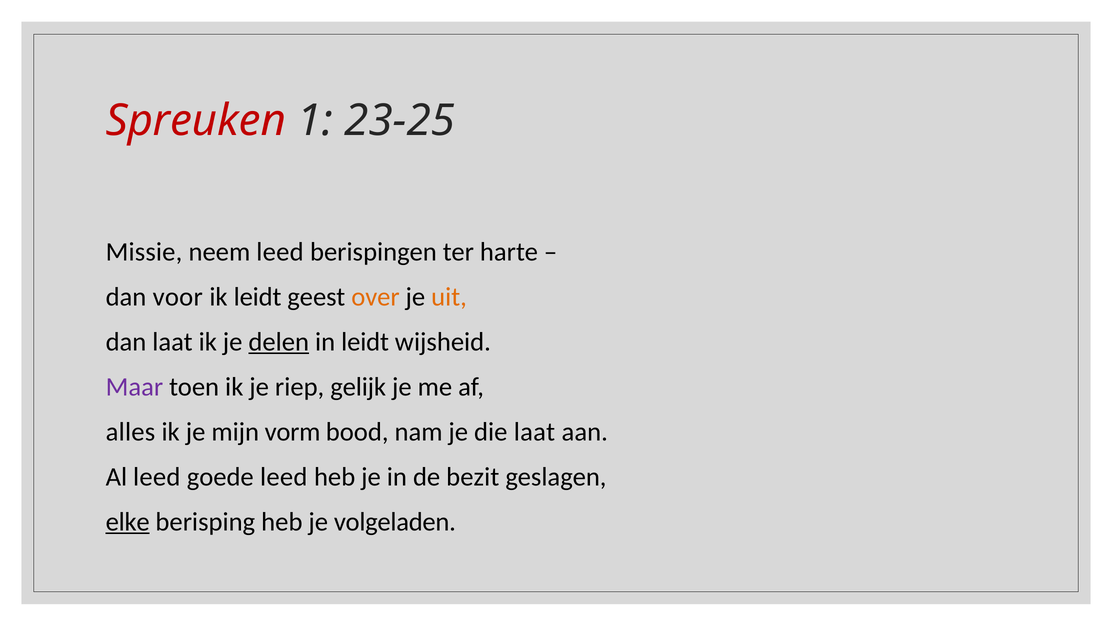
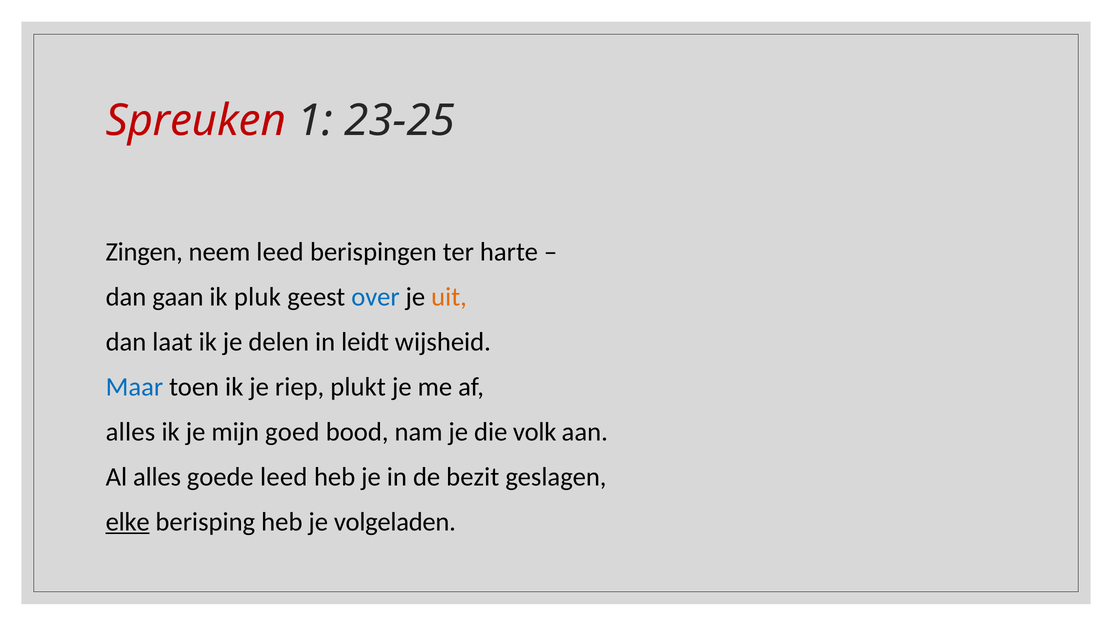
Missie: Missie -> Zingen (144, 252)
voor: voor -> gaan (178, 297)
ik leidt: leidt -> pluk (257, 297)
over colour: orange -> blue (375, 297)
delen underline: present -> none (279, 342)
Maar colour: purple -> blue (134, 387)
gelijk: gelijk -> plukt (358, 387)
vorm: vorm -> goed (292, 431)
die laat: laat -> volk (535, 431)
Al leed: leed -> alles (157, 476)
